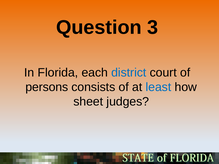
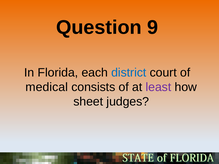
3: 3 -> 9 (153, 28)
persons: persons -> medical (47, 87)
least colour: blue -> purple (158, 87)
